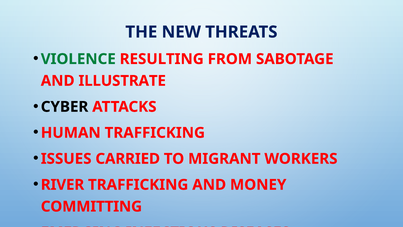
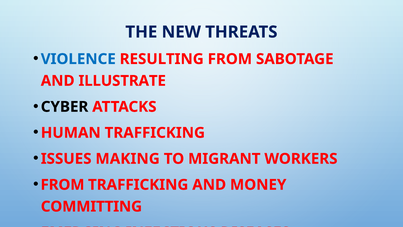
VIOLENCE colour: green -> blue (78, 59)
CARRIED: CARRIED -> MAKING (128, 159)
RIVER: RIVER -> FROM (63, 185)
